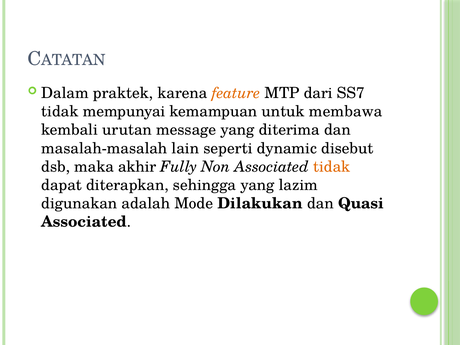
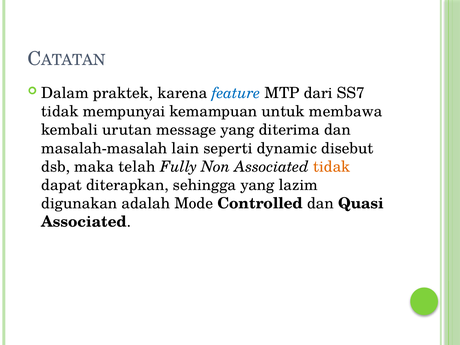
feature colour: orange -> blue (236, 93)
akhir: akhir -> telah (137, 167)
Dilakukan: Dilakukan -> Controlled (260, 203)
